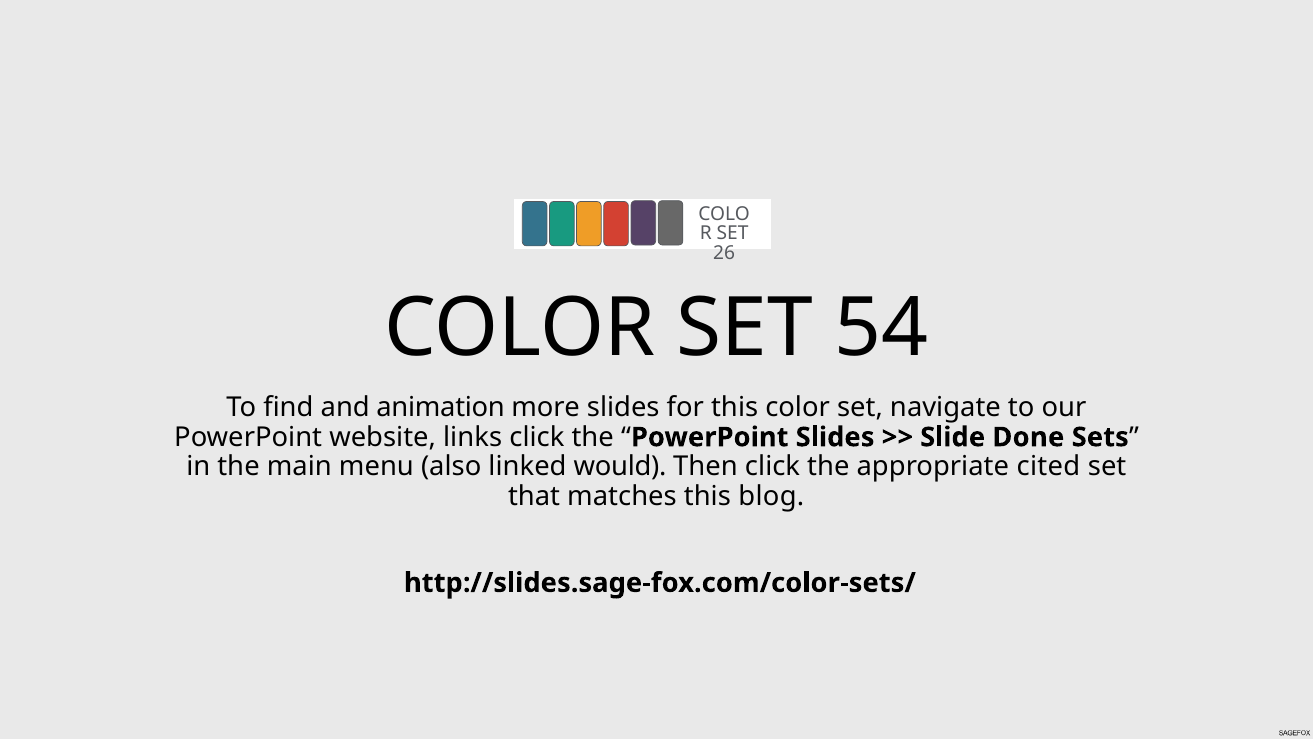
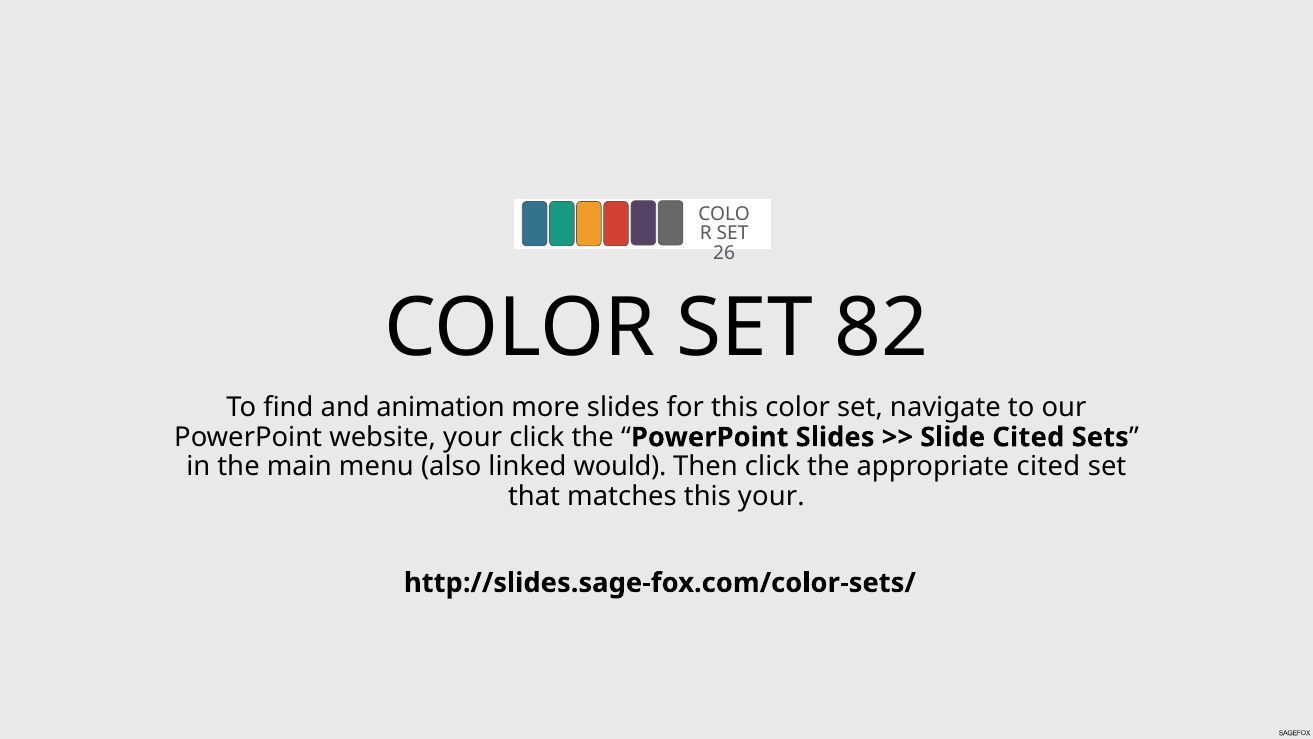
54: 54 -> 82 (881, 328)
website links: links -> your (473, 437)
Slide Done: Done -> Cited (1028, 437)
this blog: blog -> your (771, 496)
